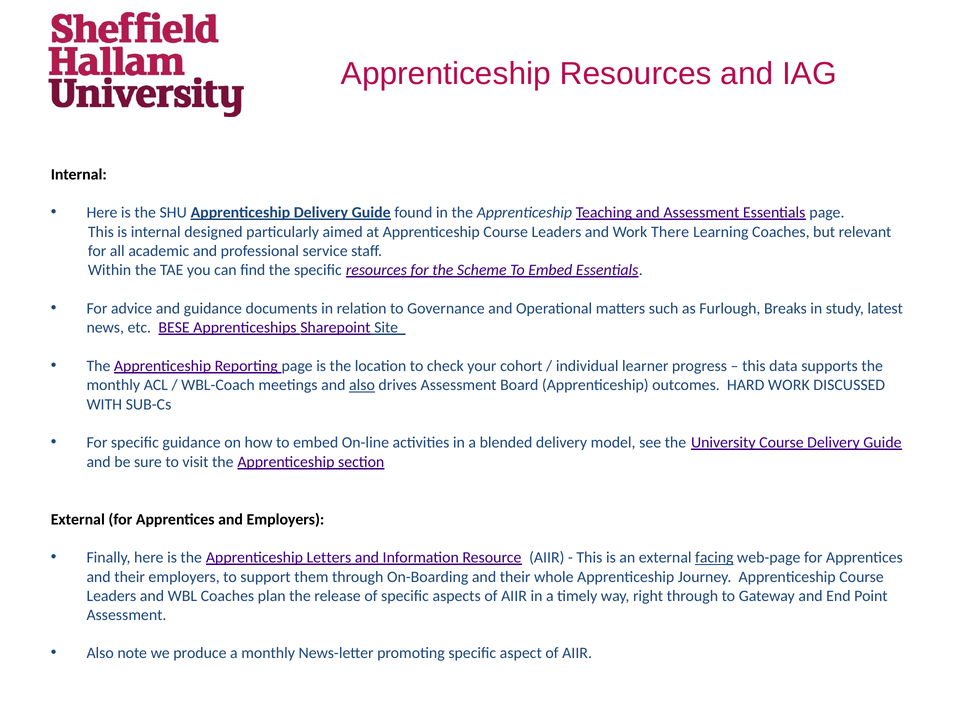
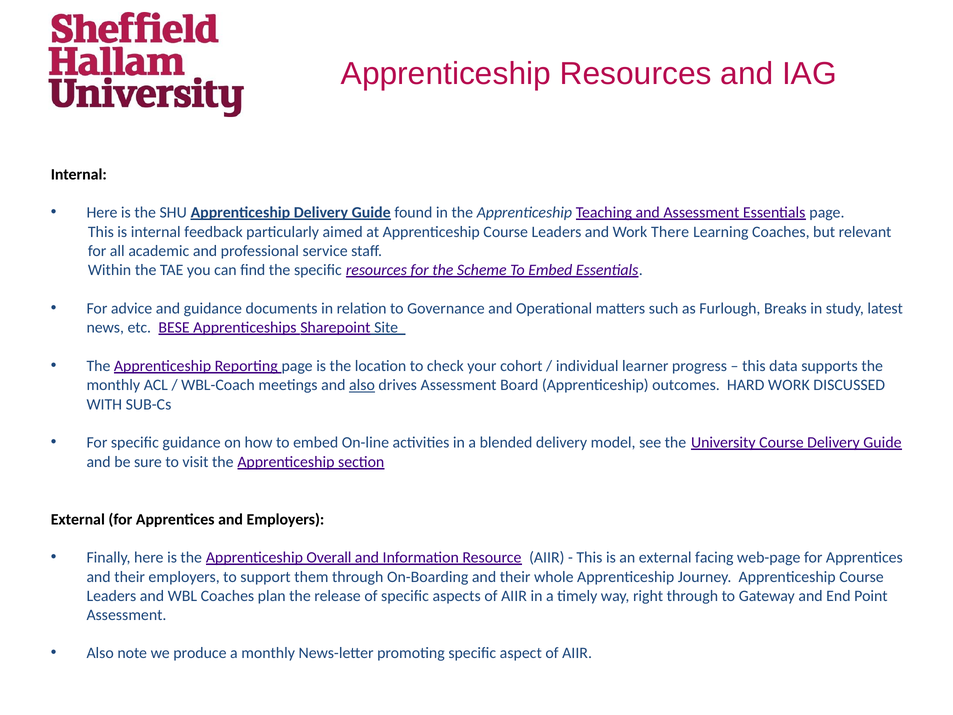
designed: designed -> feedback (214, 232)
Letters: Letters -> Overall (329, 557)
facing underline: present -> none (714, 557)
